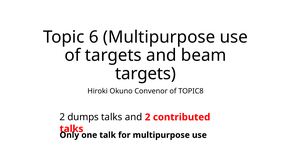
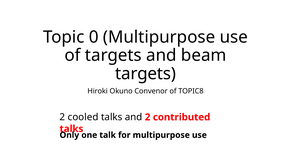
6: 6 -> 0 (94, 37)
dumps: dumps -> cooled (83, 117)
